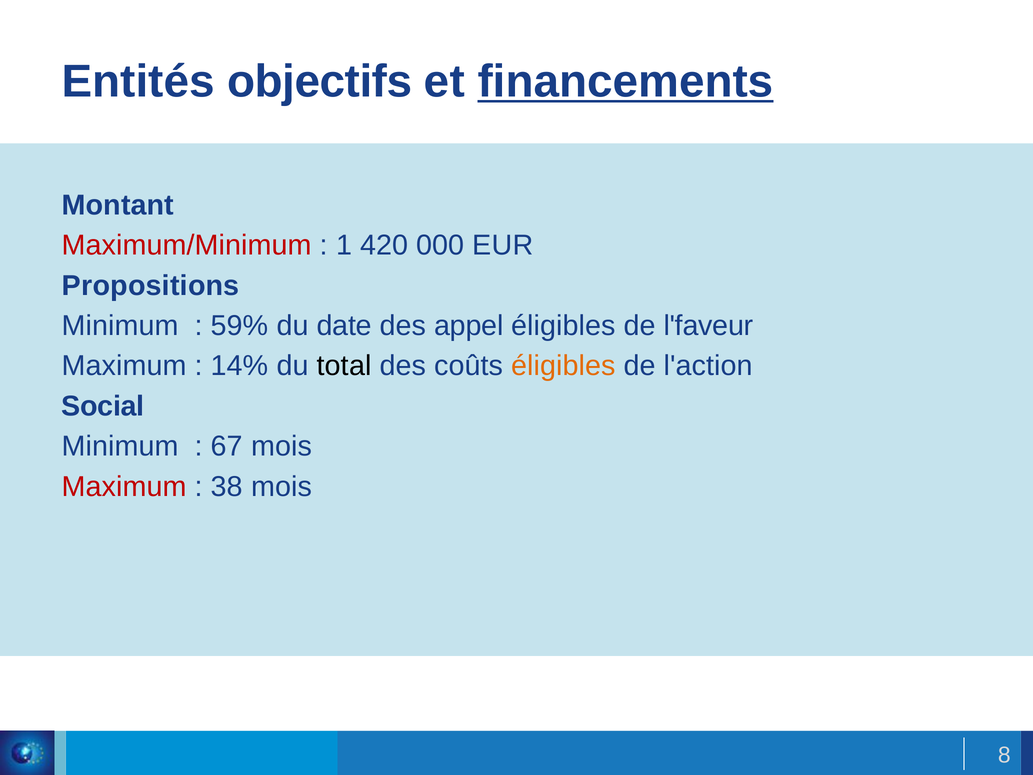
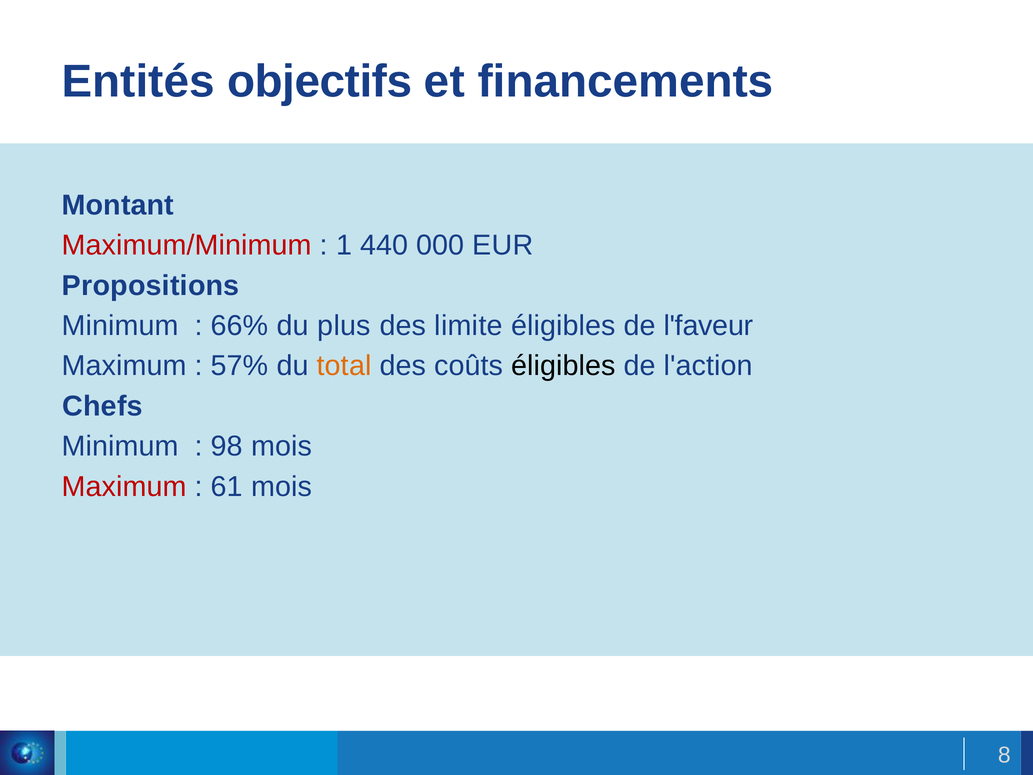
financements underline: present -> none (626, 82)
420: 420 -> 440 (384, 245)
59%: 59% -> 66% (240, 326)
date: date -> plus (344, 326)
appel: appel -> limite (469, 326)
14%: 14% -> 57% (240, 366)
total colour: black -> orange (344, 366)
éligibles colour: orange -> black (563, 366)
Social: Social -> Chefs (103, 406)
67: 67 -> 98 (227, 446)
38: 38 -> 61 (227, 486)
